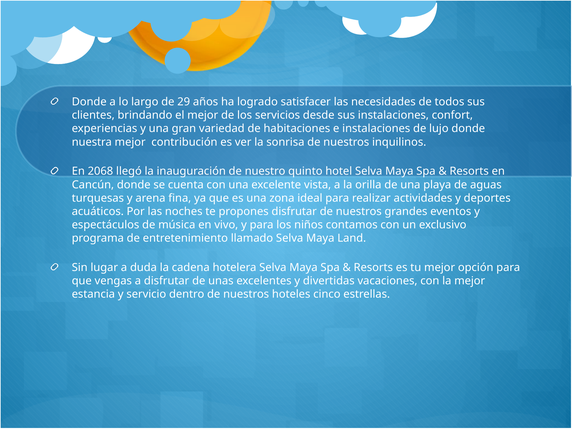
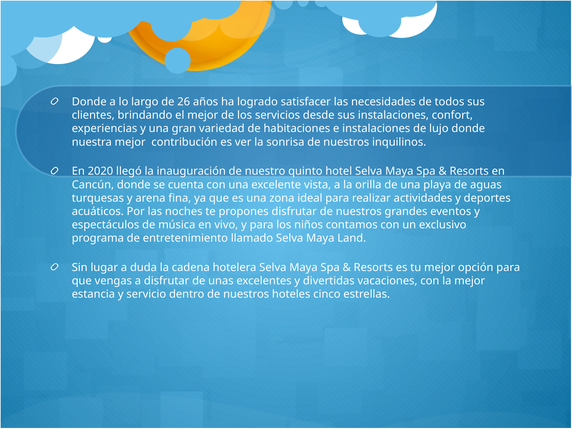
29: 29 -> 26 (184, 102)
2068: 2068 -> 2020 (100, 171)
